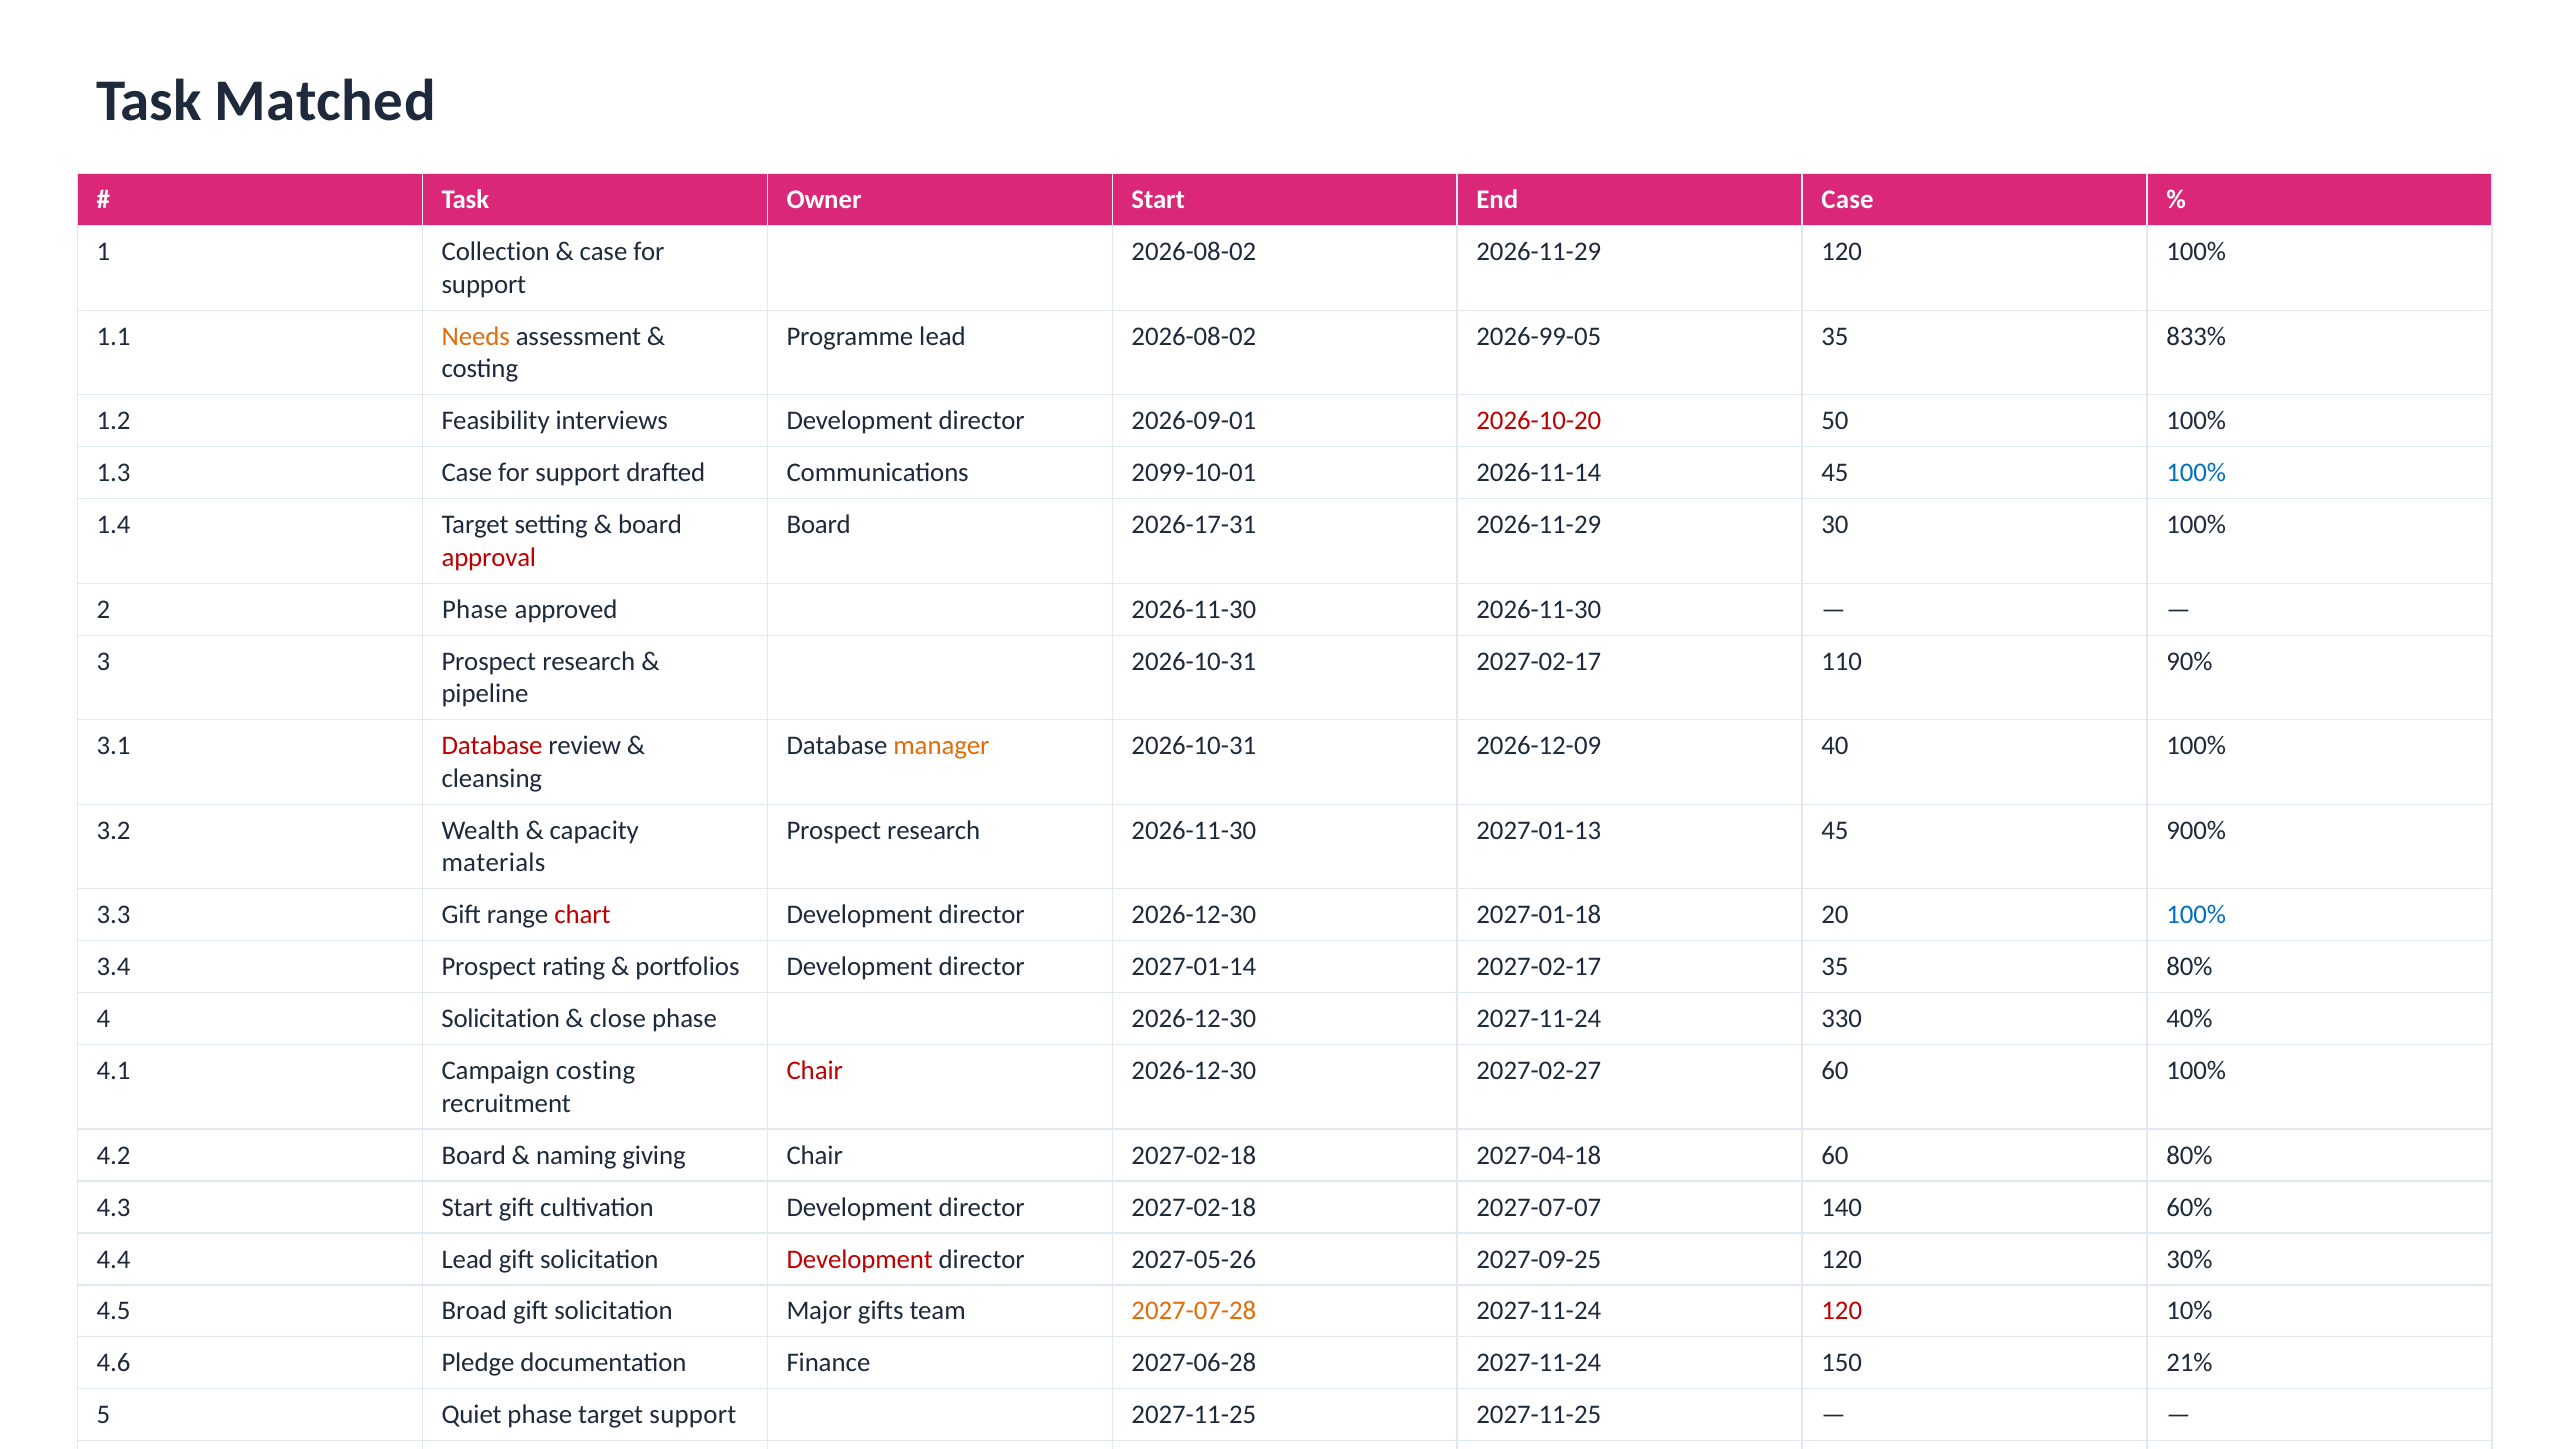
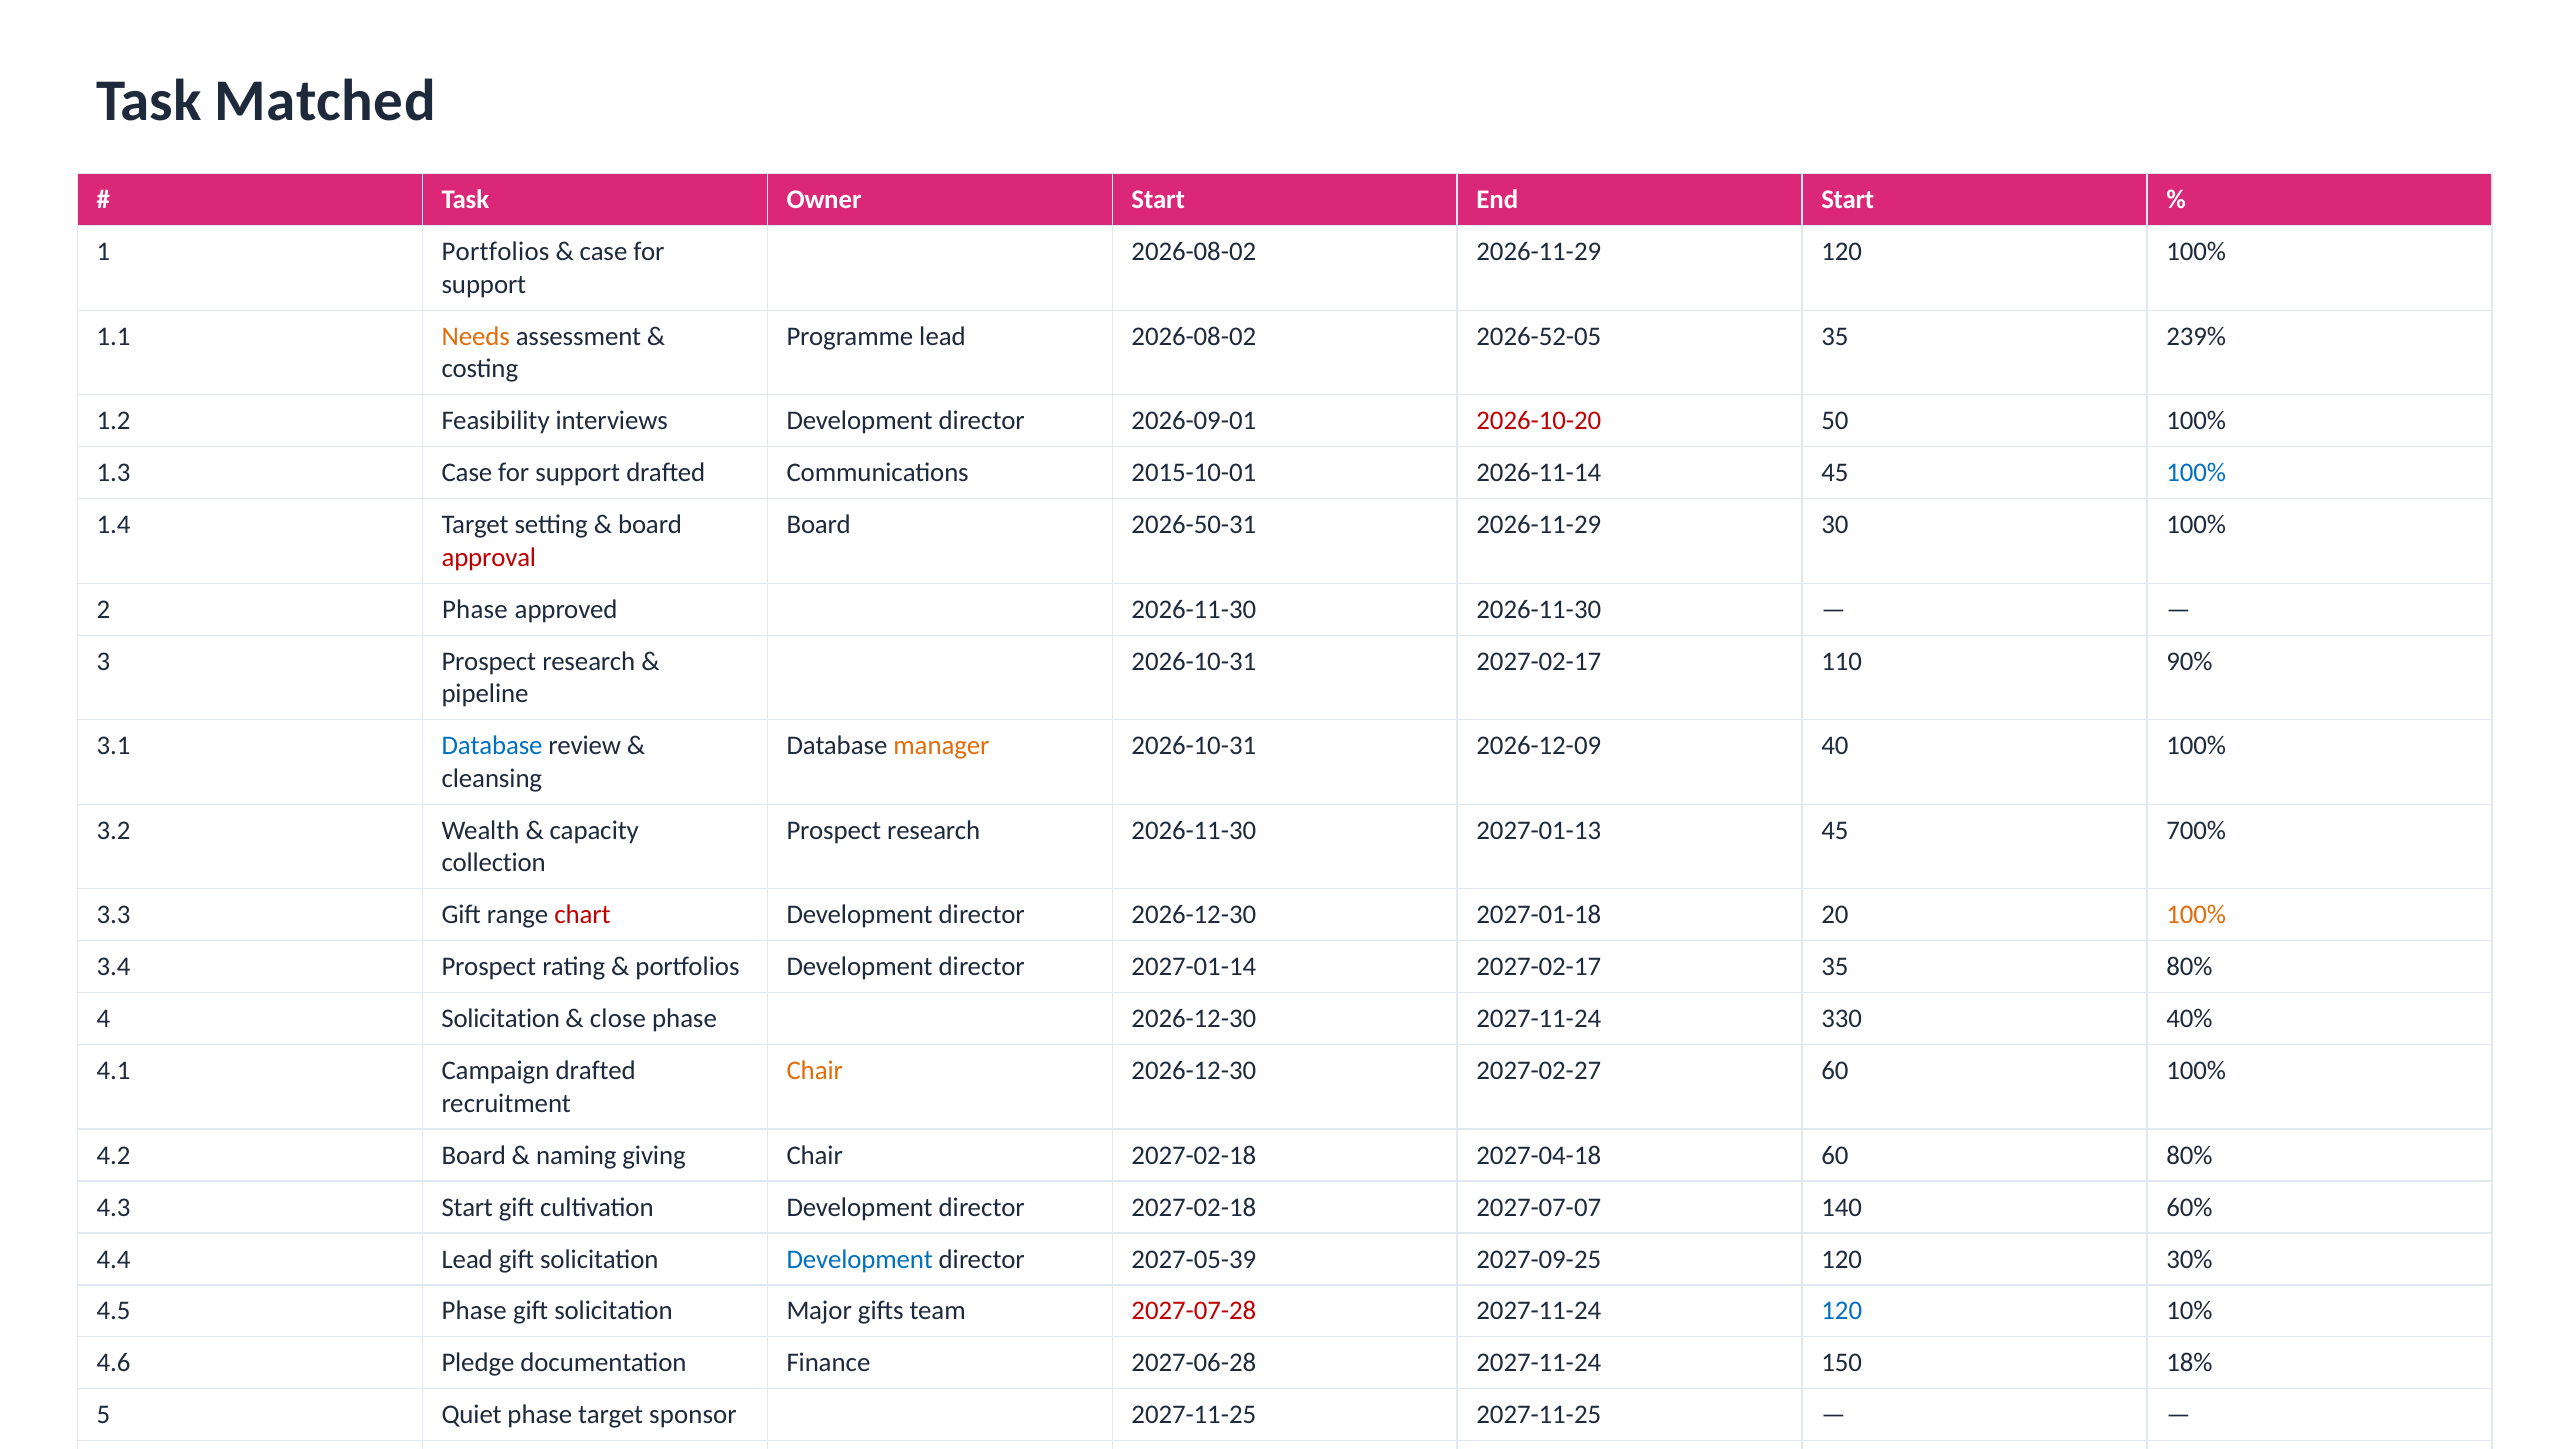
End Case: Case -> Start (1848, 200)
1 Collection: Collection -> Portfolios (495, 252)
2026-99-05: 2026-99-05 -> 2026-52-05 (1539, 337)
833%: 833% -> 239% (2196, 337)
2099-10-01: 2099-10-01 -> 2015-10-01 (1194, 473)
2026-17-31: 2026-17-31 -> 2026-50-31 (1194, 525)
Database colour: red -> blue (492, 746)
900%: 900% -> 700% (2196, 830)
materials: materials -> collection (494, 863)
100% colour: blue -> orange (2196, 915)
Campaign costing: costing -> drafted (596, 1071)
Chair colour: red -> orange (815, 1071)
Development colour: red -> blue (860, 1259)
2027-05-26: 2027-05-26 -> 2027-05-39 (1194, 1259)
4.5 Broad: Broad -> Phase (474, 1311)
2027-07-28 colour: orange -> red (1194, 1311)
120 colour: red -> blue (1842, 1311)
21%: 21% -> 18% (2189, 1363)
target support: support -> sponsor (693, 1415)
